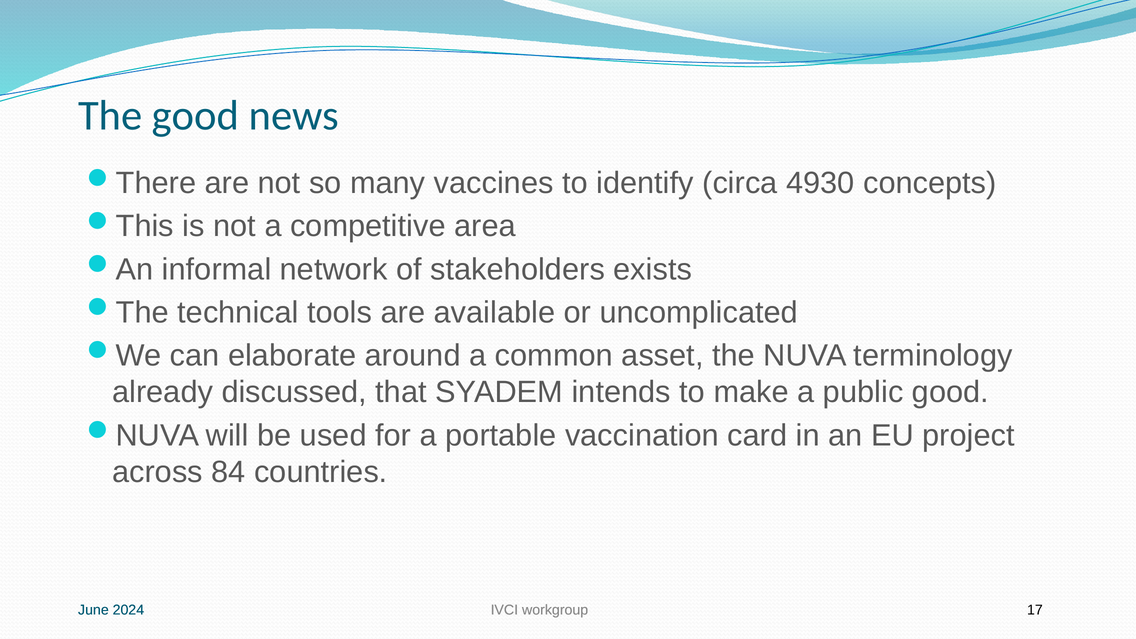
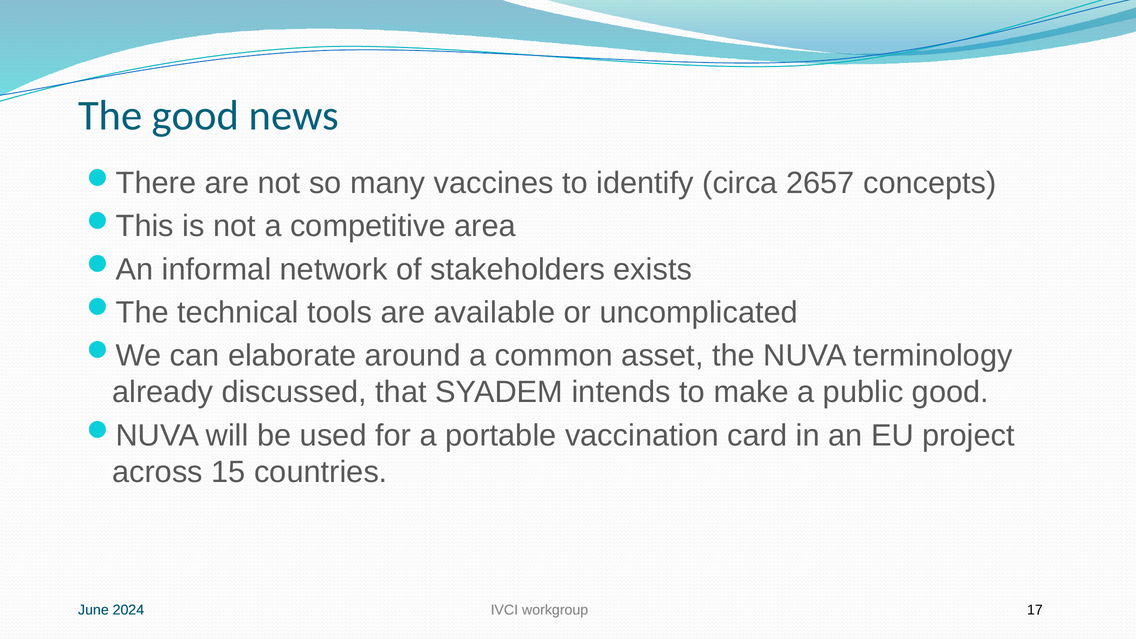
4930: 4930 -> 2657 (820, 183)
84: 84 -> 15 (228, 472)
